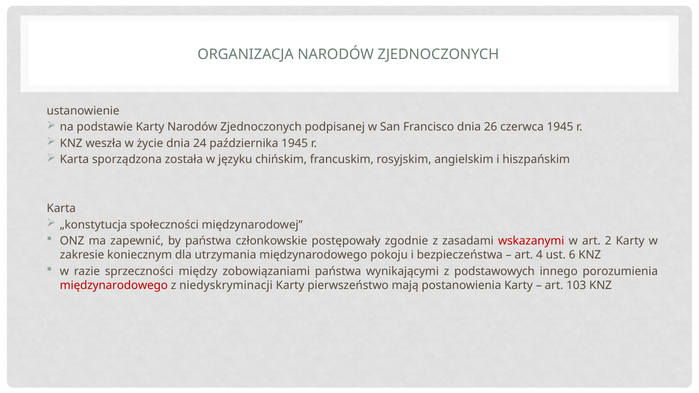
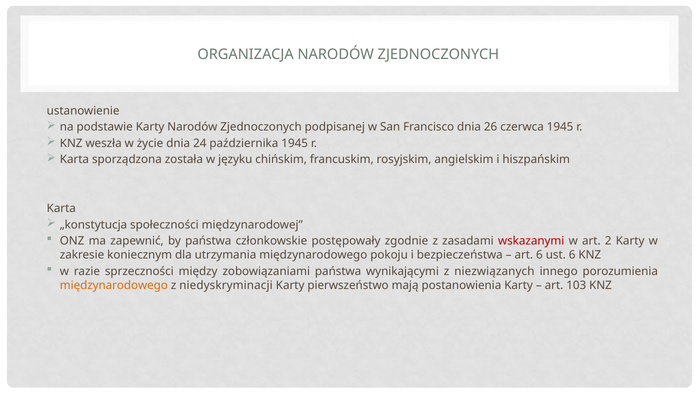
art 4: 4 -> 6 (539, 255)
podstawowych: podstawowych -> niezwiązanych (494, 271)
międzynarodowego colour: red -> orange (114, 285)
